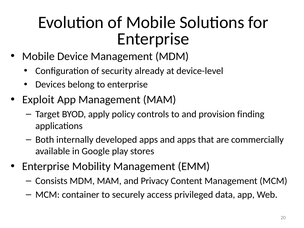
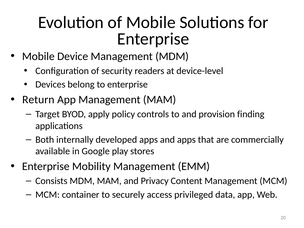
already: already -> readers (149, 71)
Exploit: Exploit -> Return (38, 100)
